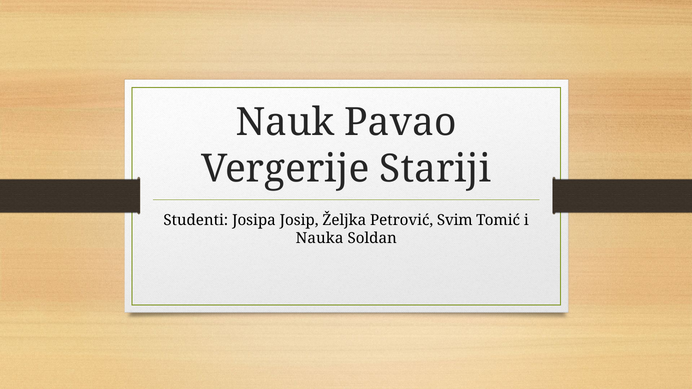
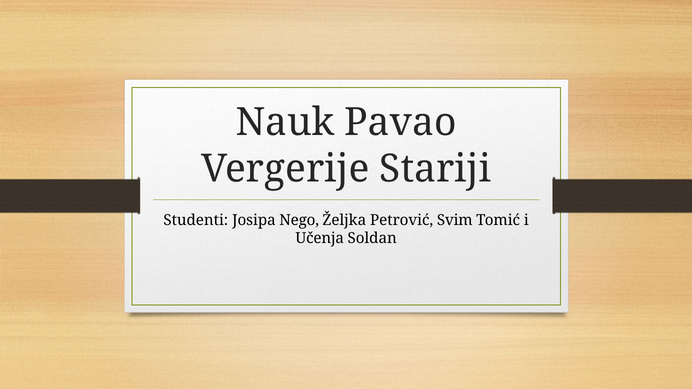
Josip: Josip -> Nego (299, 220)
Nauka: Nauka -> Učenja (320, 239)
